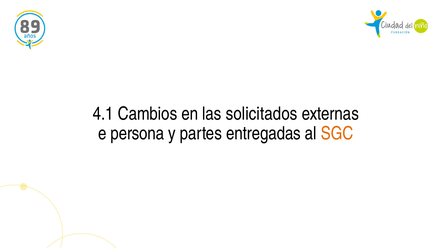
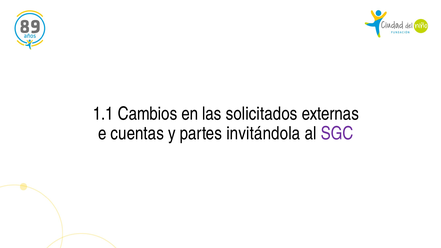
4.1: 4.1 -> 1.1 (103, 114)
persona: persona -> cuentas (137, 134)
entregadas: entregadas -> invitándola (263, 134)
SGC colour: orange -> purple (337, 134)
